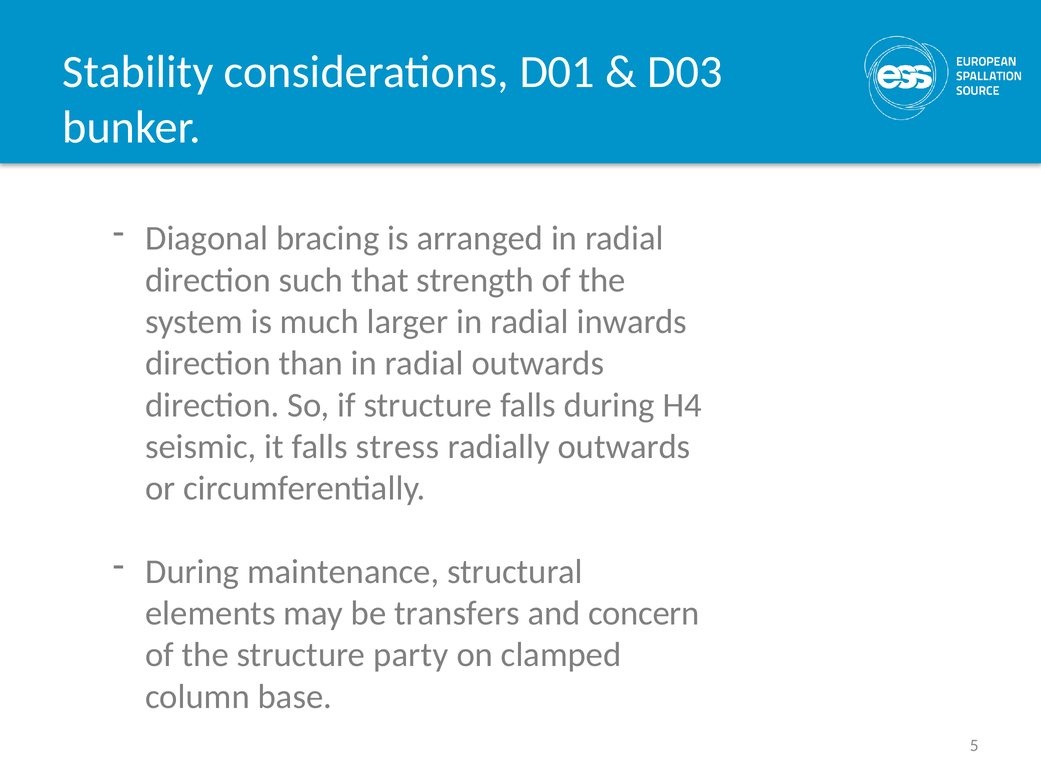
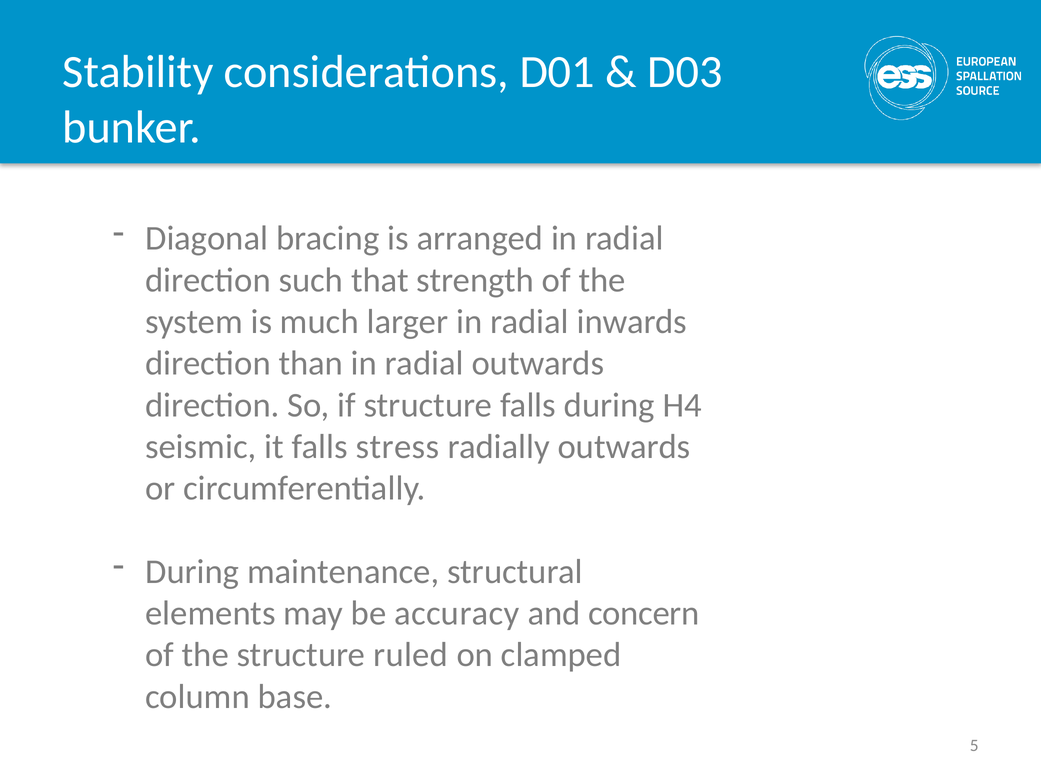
transfers: transfers -> accuracy (457, 613)
party: party -> ruled (411, 655)
